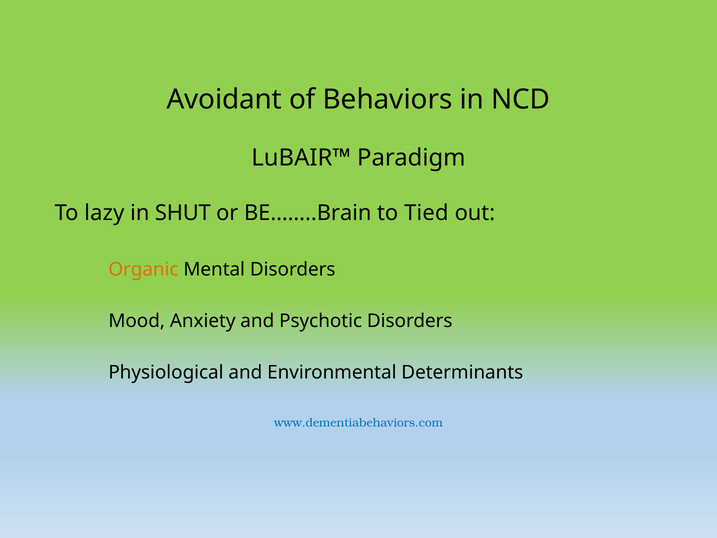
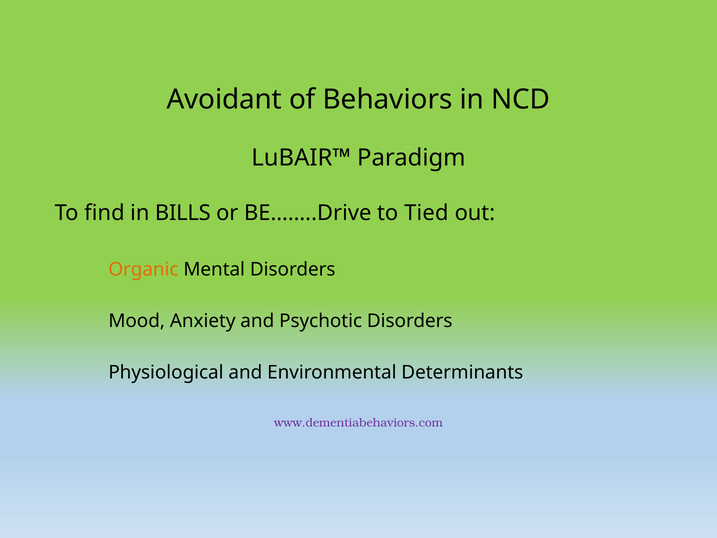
lazy: lazy -> find (104, 213)
SHUT: SHUT -> BILLS (183, 213)
BE……..Brain: BE……..Brain -> BE……..Drive (308, 213)
www.dementiabehaviors.com colour: blue -> purple (358, 422)
